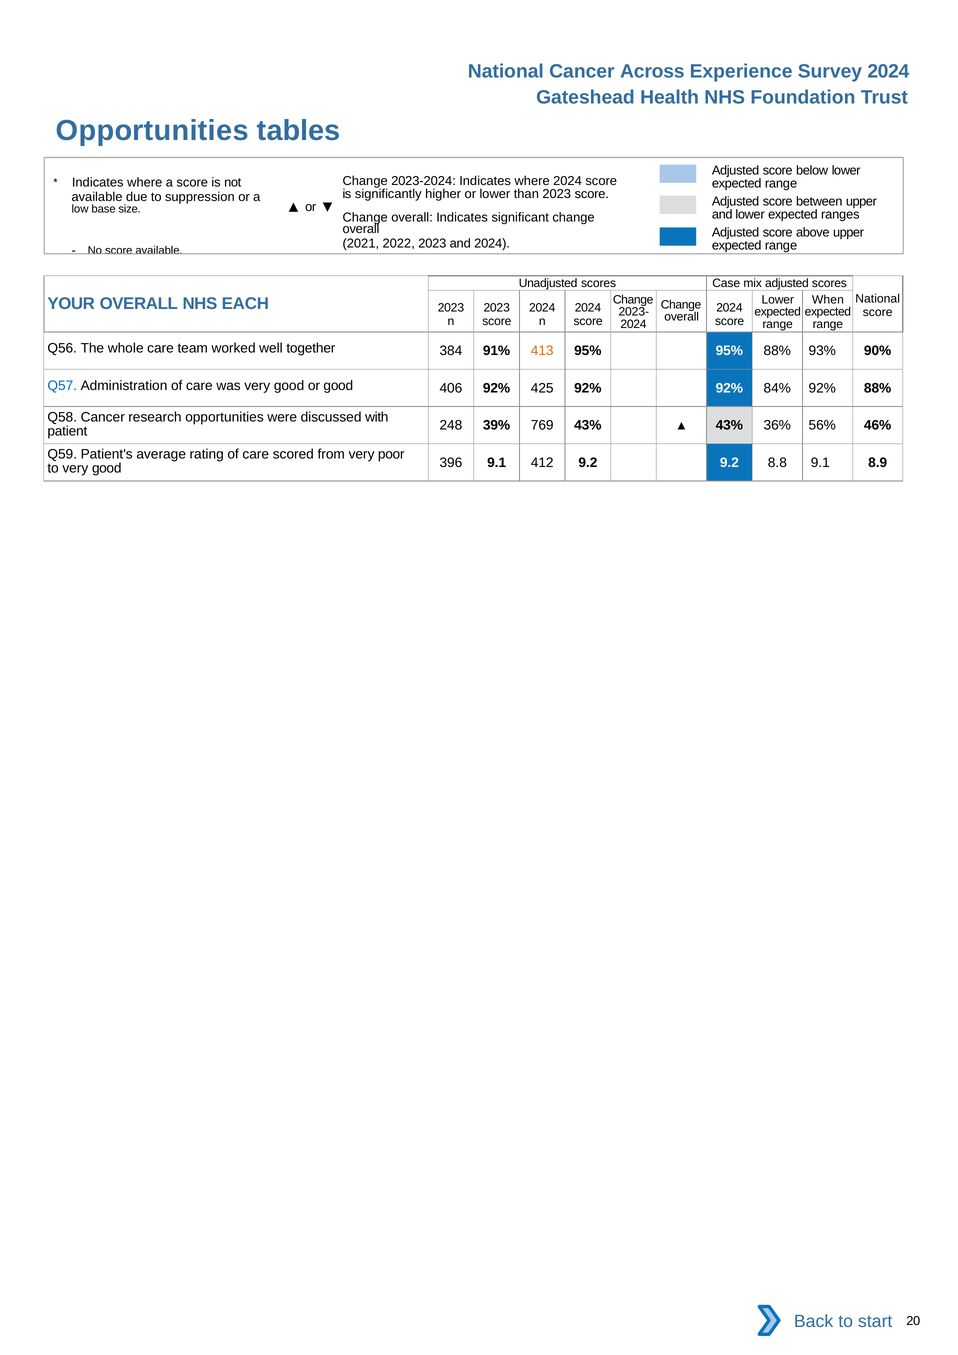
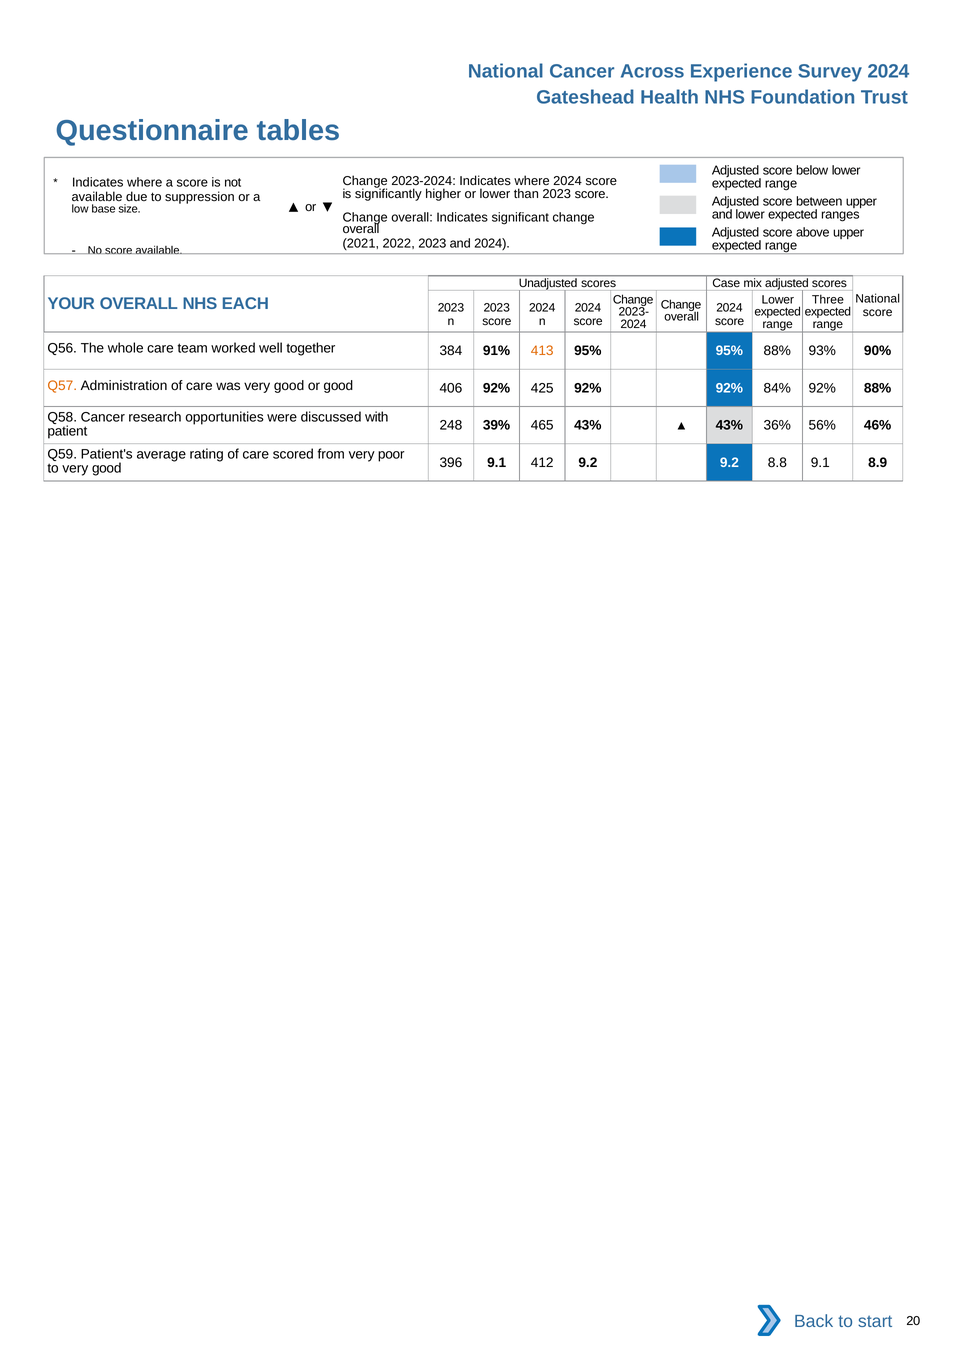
Opportunities: Opportunities -> Questionnaire (152, 131)
When: When -> Three (828, 300)
Q57 colour: blue -> orange (62, 386)
769: 769 -> 465 (542, 426)
